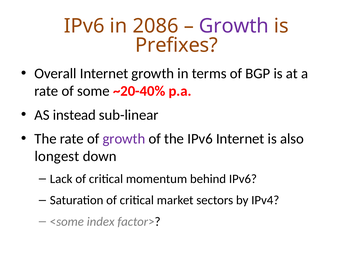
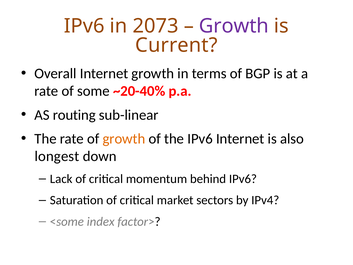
2086: 2086 -> 2073 (156, 26)
Prefixes: Prefixes -> Current (176, 45)
instead: instead -> routing (74, 115)
growth colour: purple -> orange (124, 139)
